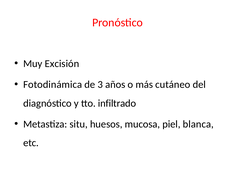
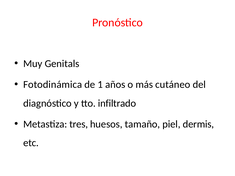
Excisión: Excisión -> Genitals (62, 64)
3: 3 -> 1 (100, 85)
situ: situ -> tres (79, 124)
mucosa: mucosa -> tamaño (142, 124)
blanca: blanca -> dermis (198, 124)
